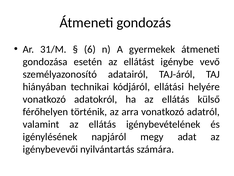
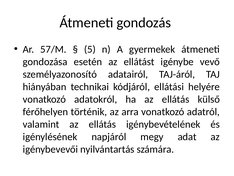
31/M: 31/M -> 57/M (53, 49)
6: 6 -> 5 (90, 49)
